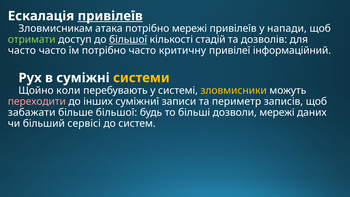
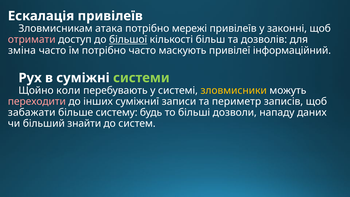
привілеїв underline: present -> none (110, 16)
напади: напади -> законні (287, 29)
отримати colour: light green -> pink (32, 40)
стадій: стадій -> більш (210, 40)
часто: часто -> зміна (22, 51)
критичну: критичну -> маскують (182, 51)
системи colour: yellow -> light green (141, 78)
більше більшої: більшої -> систему (117, 112)
дозволи мережі: мережі -> нападу (277, 112)
сервісі: сервісі -> знайти (84, 123)
